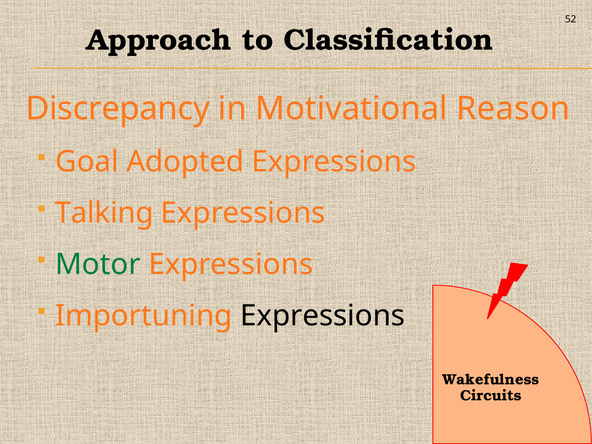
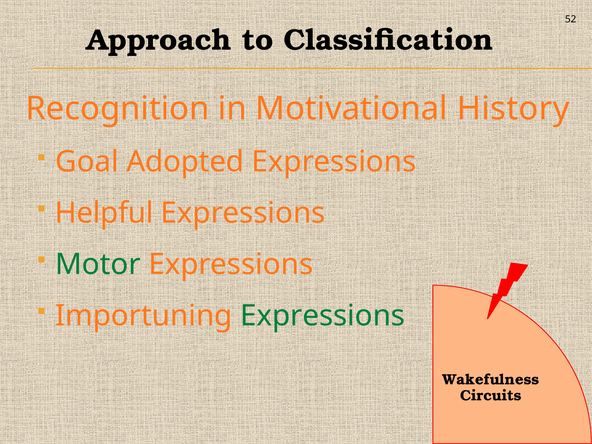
Discrepancy: Discrepancy -> Recognition (118, 109)
Reason: Reason -> History (513, 109)
Talking: Talking -> Helpful (104, 213)
Expressions colour: black -> green (323, 316)
